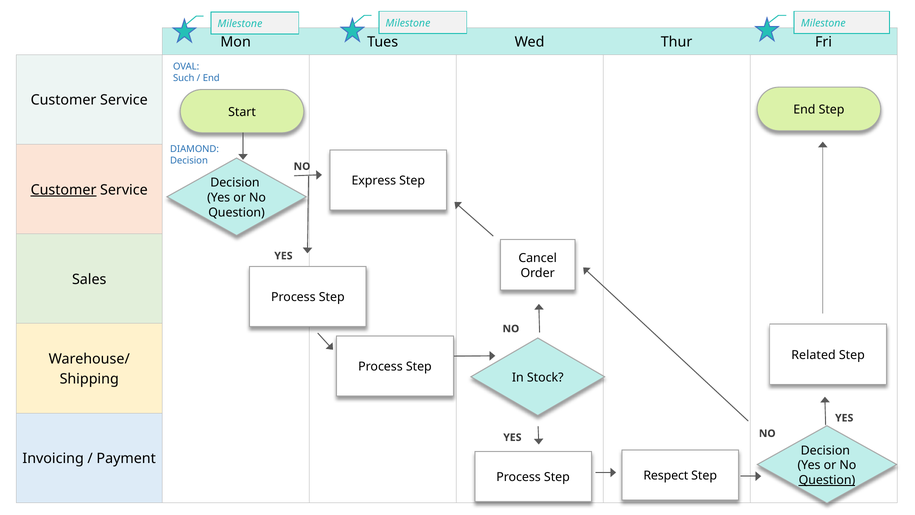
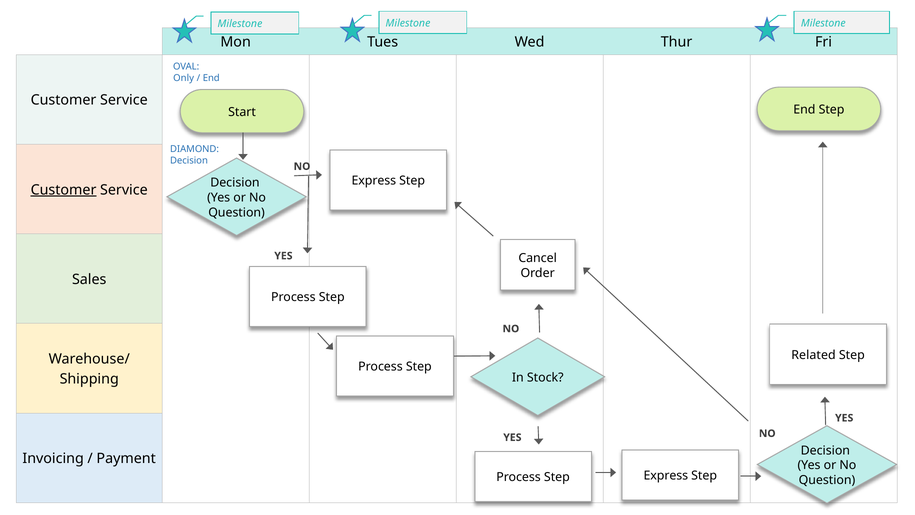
Such: Such -> Only (184, 78)
Respect: Respect -> Express (666, 475)
Question underline: present -> none (827, 480)
